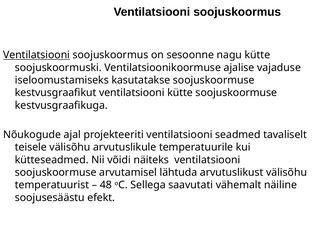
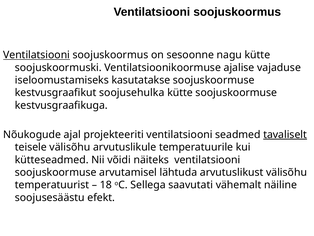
kestvusgraafikut ventilatsiooni: ventilatsiooni -> soojusehulka (132, 93)
tavaliselt underline: none -> present (285, 134)
48: 48 -> 18 (106, 185)
